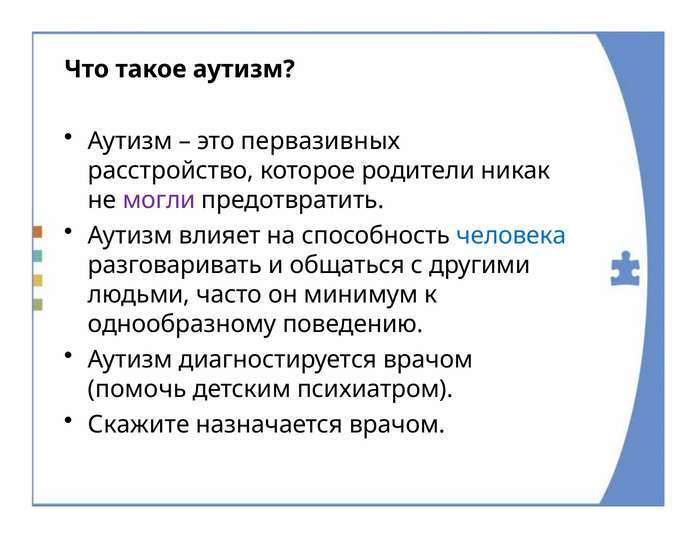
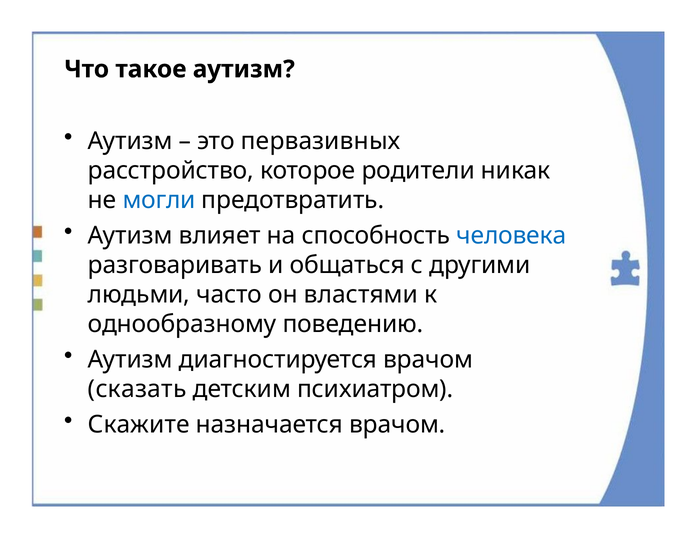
могли colour: purple -> blue (159, 200)
минимум: минимум -> властями (361, 295)
помочь: помочь -> сказать (137, 389)
